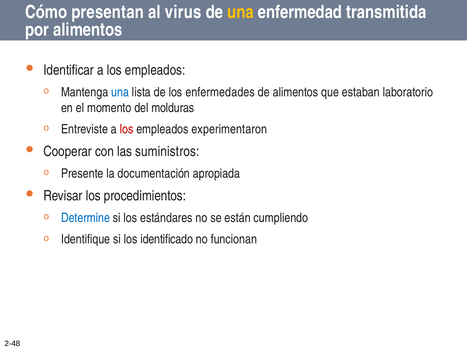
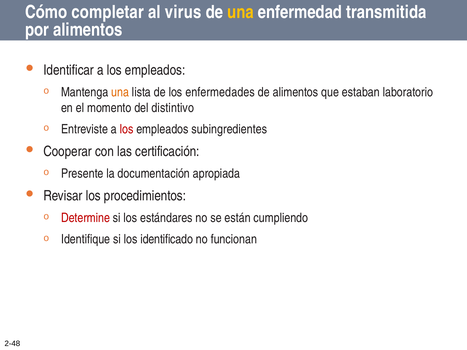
presentan: presentan -> completar (108, 12)
una colour: blue -> orange (120, 92)
molduras: molduras -> distintivo (173, 108)
experimentaron: experimentaron -> subingredientes (229, 129)
suministros: suministros -> certificación (167, 152)
Determine colour: blue -> red (86, 218)
